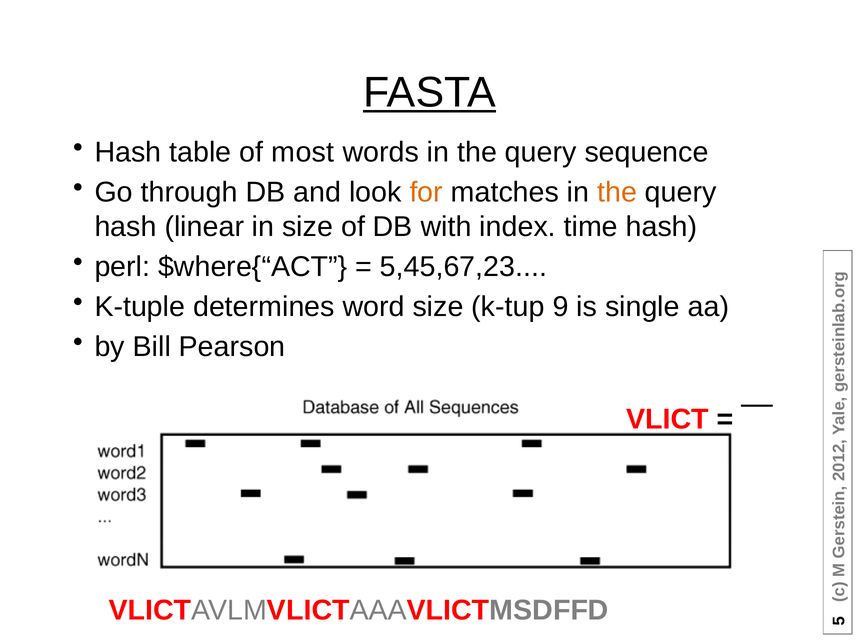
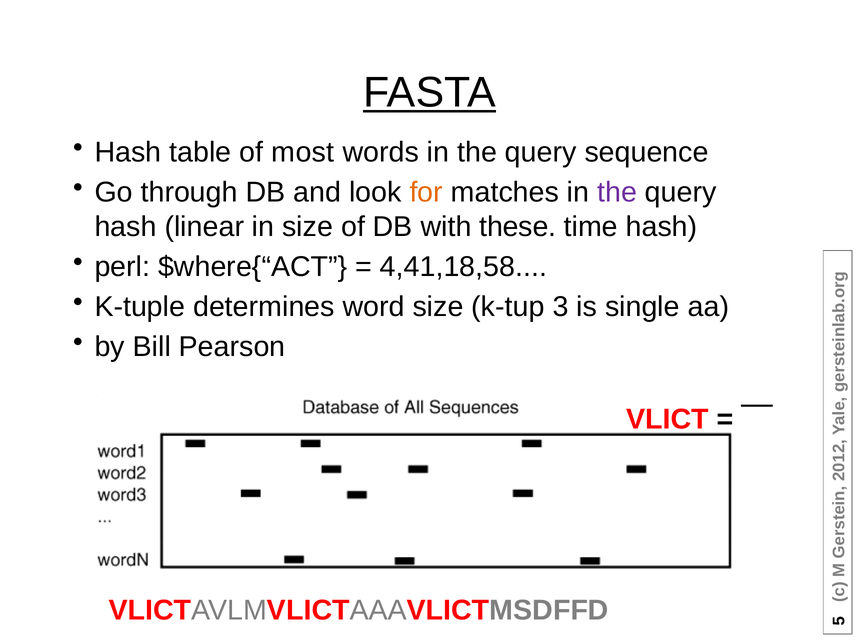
the colour: orange -> purple (617, 192)
index: index -> these (518, 227)
5,45,67,23: 5,45,67,23 -> 4,41,18,58 (463, 267)
9: 9 -> 3 (560, 307)
